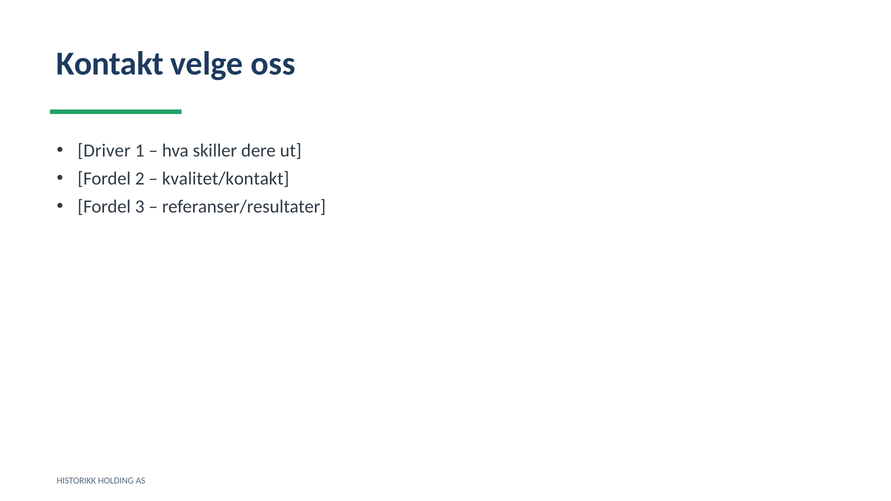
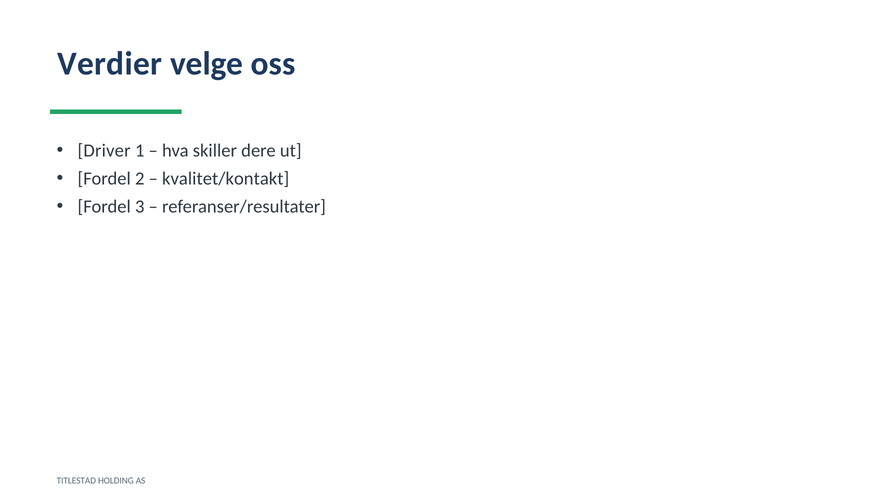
Kontakt: Kontakt -> Verdier (110, 64)
HISTORIKK: HISTORIKK -> TITLESTAD (76, 481)
